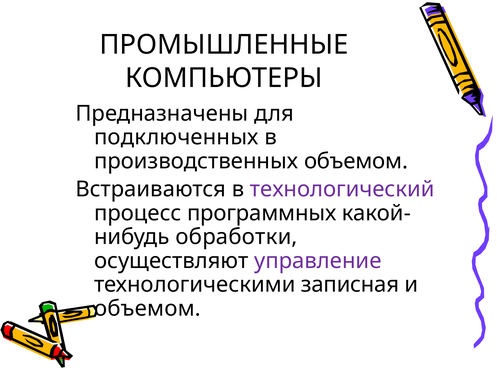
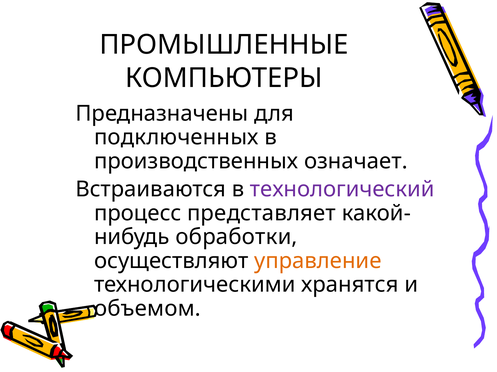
производственных объемом: объемом -> означает (356, 161)
программных: программных -> представляет (261, 214)
управление colour: purple -> orange (318, 261)
записная: записная -> хранятся (350, 285)
